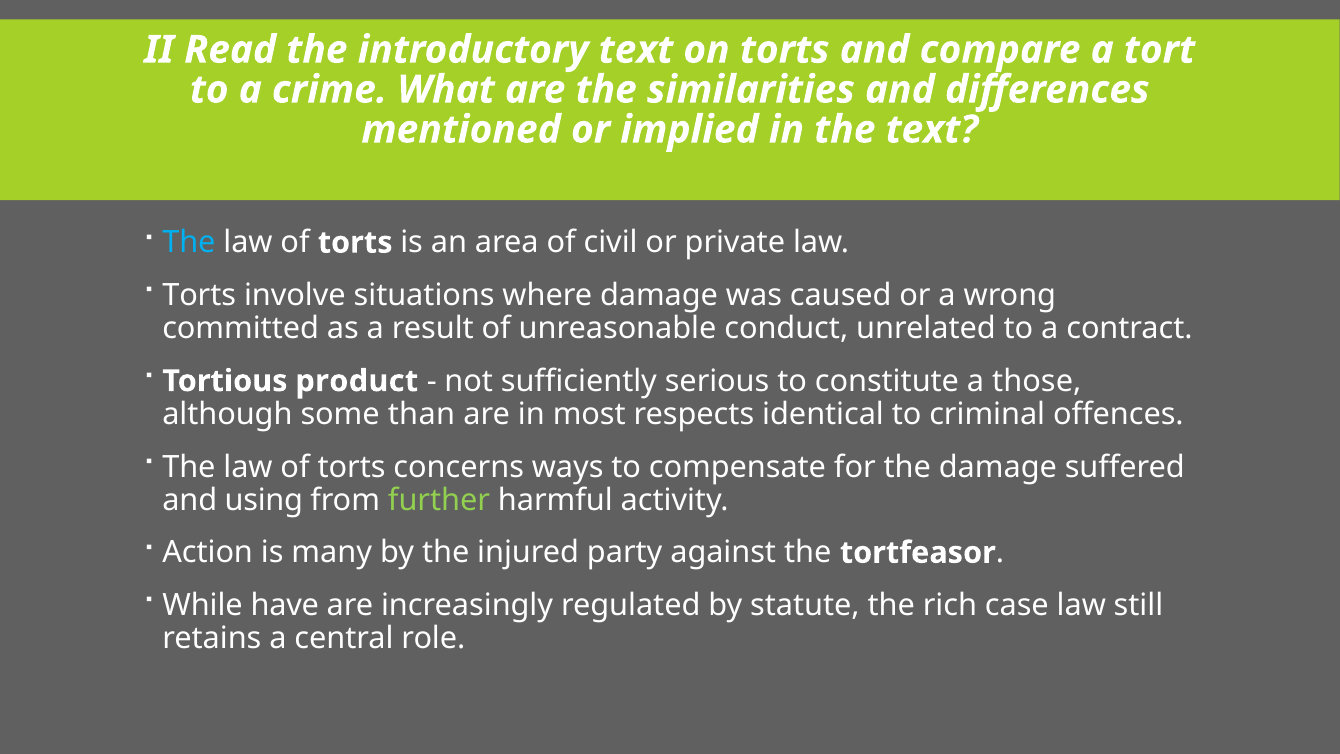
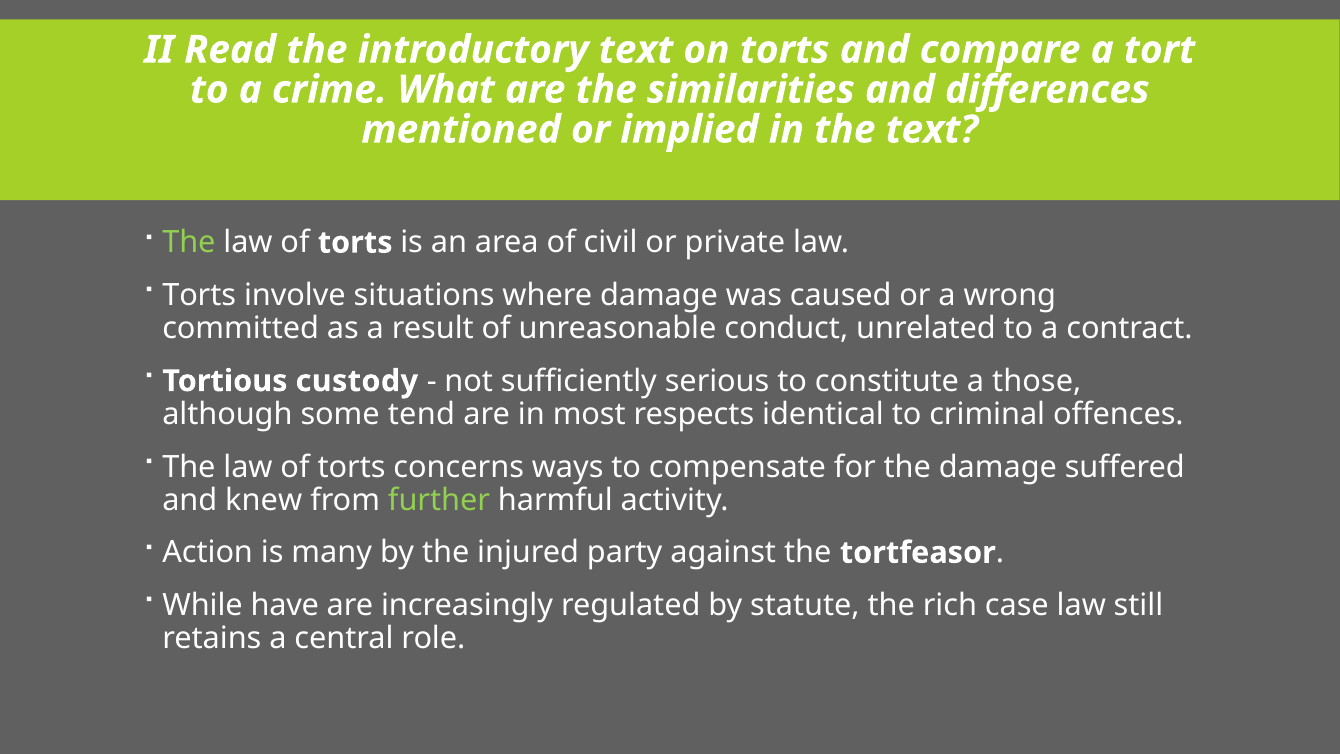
The colour: light blue -> light green (189, 242)
product: product -> custody (357, 381)
than: than -> tend (421, 414)
using: using -> knew (264, 500)
